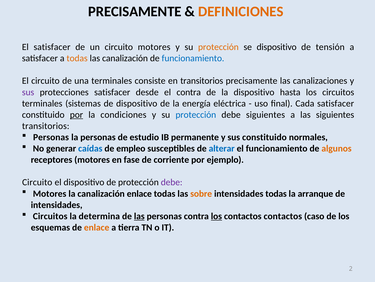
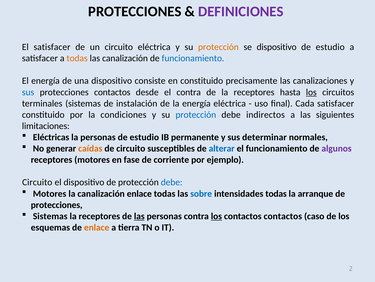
PRECISAMENTE: PRECISAMENTE -> PROTECCIONES (135, 12)
DEFINICIONES colour: orange -> purple (241, 12)
circuito motores: motores -> eléctrica (154, 47)
tensión: tensión -> estudio (330, 47)
El circuito: circuito -> energía (45, 81)
una terminales: terminales -> dispositivo (112, 81)
en transitorios: transitorios -> constituido (202, 81)
sus colour: purple -> blue (28, 92)
protecciones satisfacer: satisfacer -> contactos (112, 92)
de la dispositivo: dispositivo -> receptores (254, 92)
los underline: none -> present (311, 92)
de dispositivo: dispositivo -> instalación (137, 103)
por underline: present -> none (76, 114)
debe siguientes: siguientes -> indirectos (265, 114)
transitorios: transitorios -> limitaciones (46, 126)
Personas: Personas -> Eléctricas (51, 137)
sus constituido: constituido -> determinar (264, 137)
caídas colour: blue -> orange (90, 148)
de empleo: empleo -> circuito (131, 148)
algunos colour: orange -> purple (337, 148)
debe colour: purple -> blue (172, 182)
sobre colour: orange -> blue (201, 193)
intensidades: intensidades -> protecciones (57, 204)
Circuitos: Circuitos -> Sistemas (50, 216)
determina: determina -> receptores (99, 216)
